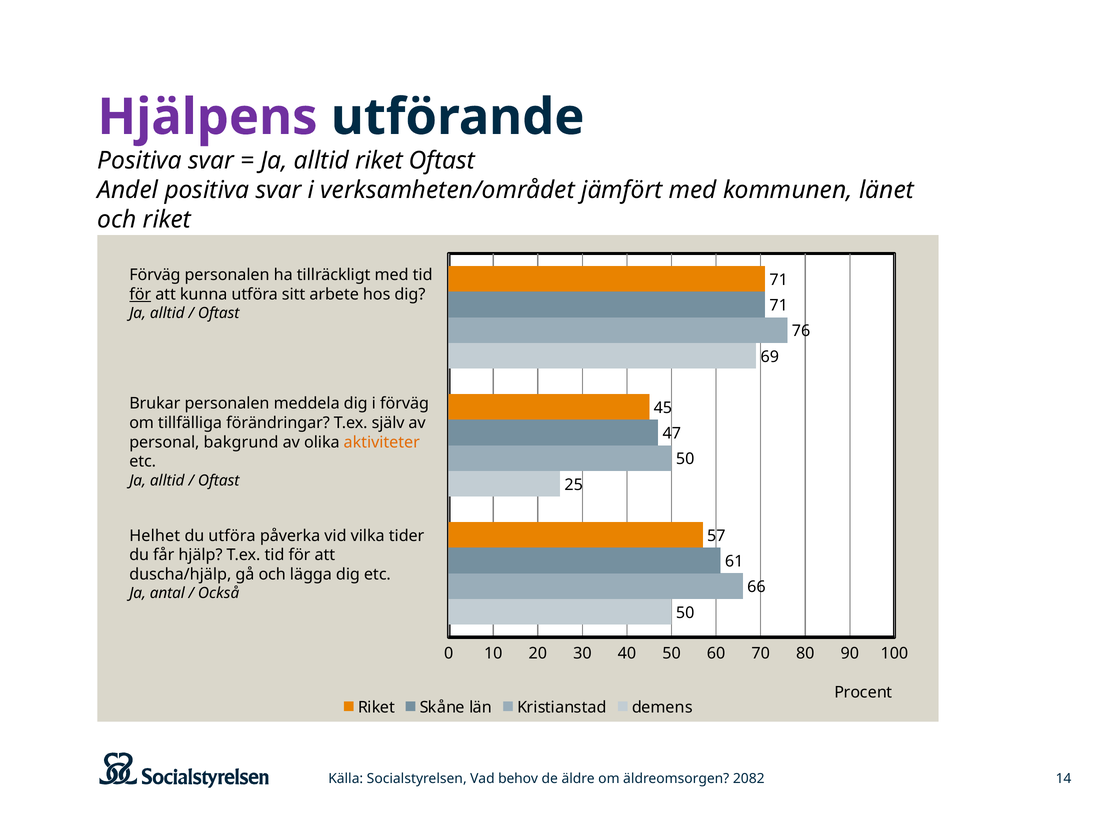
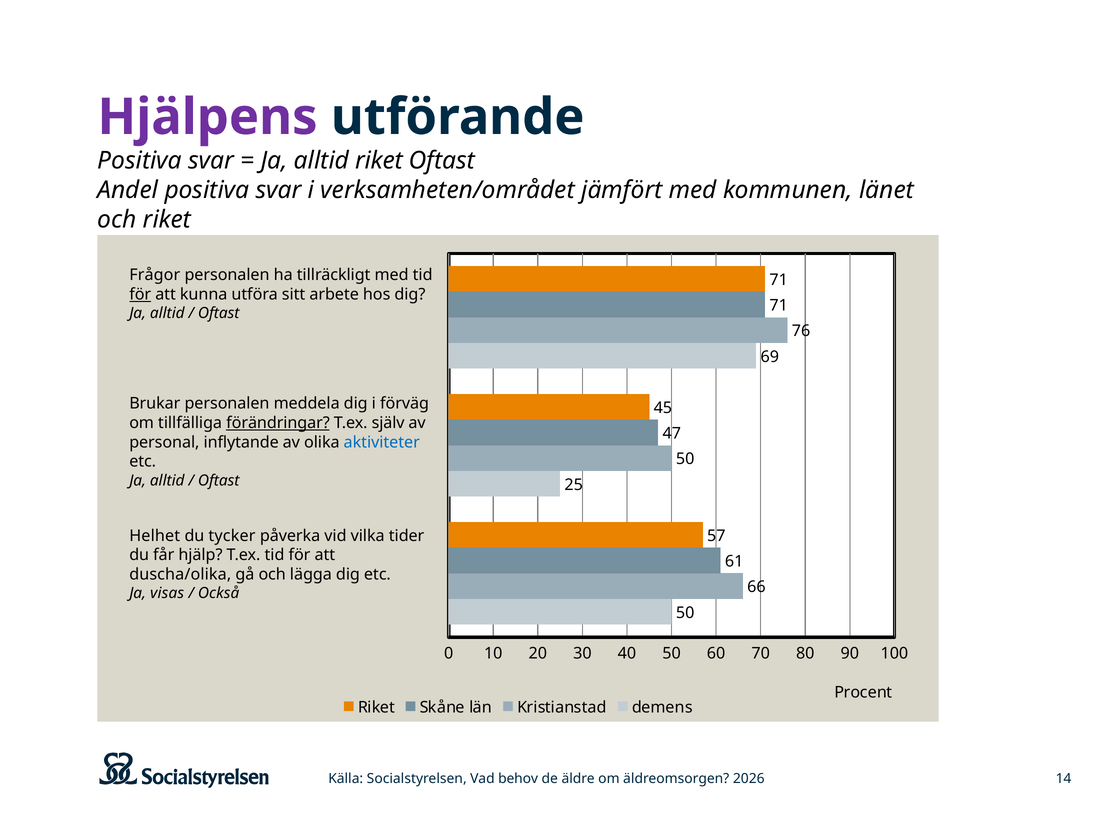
Förväg: Förväg -> Frågor (155, 275)
förändringar underline: none -> present (278, 423)
bakgrund: bakgrund -> inflytande (241, 442)
aktiviteter colour: orange -> blue (382, 442)
du utföra: utföra -> tycker (232, 536)
duscha/hjälp: duscha/hjälp -> duscha/olika (180, 574)
antal: antal -> visas (167, 593)
2082: 2082 -> 2026 (749, 779)
